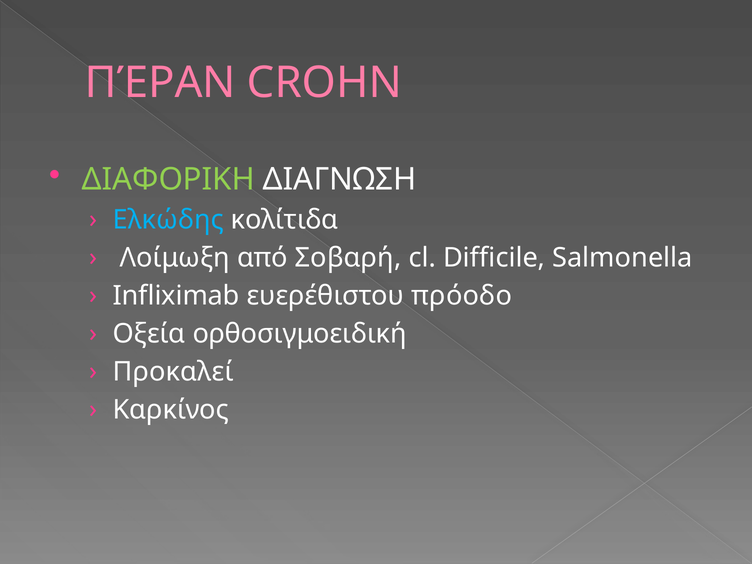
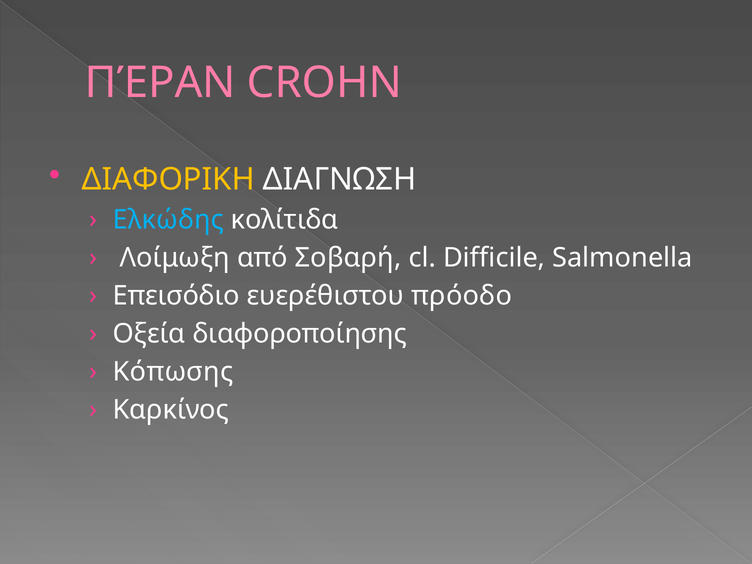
ΔΙΑΦΟΡΙΚΗ colour: light green -> yellow (168, 180)
Ιnfliximab: Ιnfliximab -> Επεισόδιο (176, 296)
ορθοσιγμοειδική: ορθοσιγμοειδική -> διαφοροποίησης (300, 334)
Προκαλεί: Προκαλεί -> Κόπωσης (173, 372)
